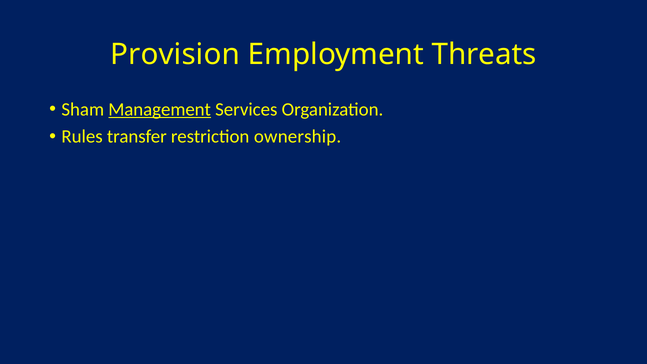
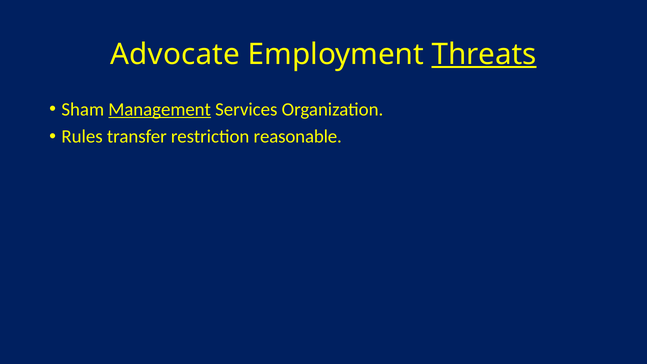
Provision: Provision -> Advocate (175, 54)
Threats underline: none -> present (484, 54)
ownership: ownership -> reasonable (298, 137)
